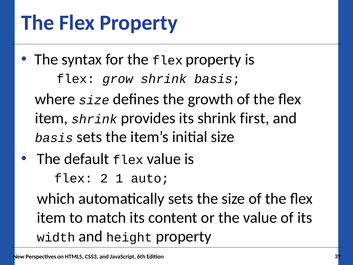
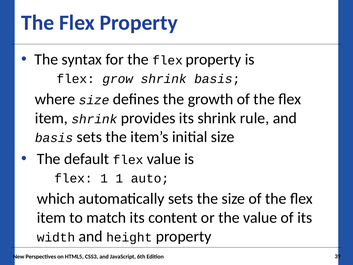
first: first -> rule (255, 118)
flex 2: 2 -> 1 (104, 178)
